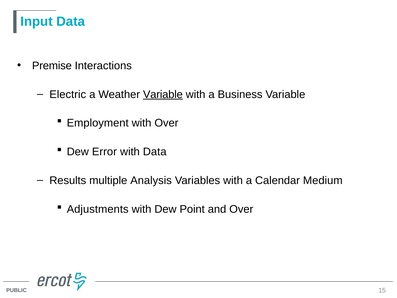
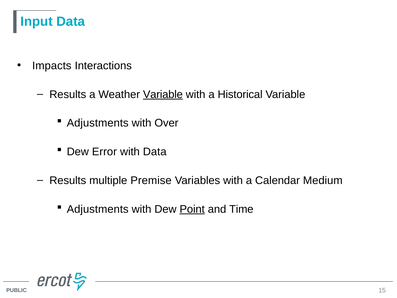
Premise: Premise -> Impacts (52, 66)
Electric: Electric -> Results (68, 94)
Business: Business -> Historical (240, 94)
Employment: Employment -> Adjustments (98, 123)
Analysis: Analysis -> Premise (151, 180)
Point underline: none -> present (192, 209)
and Over: Over -> Time (241, 209)
